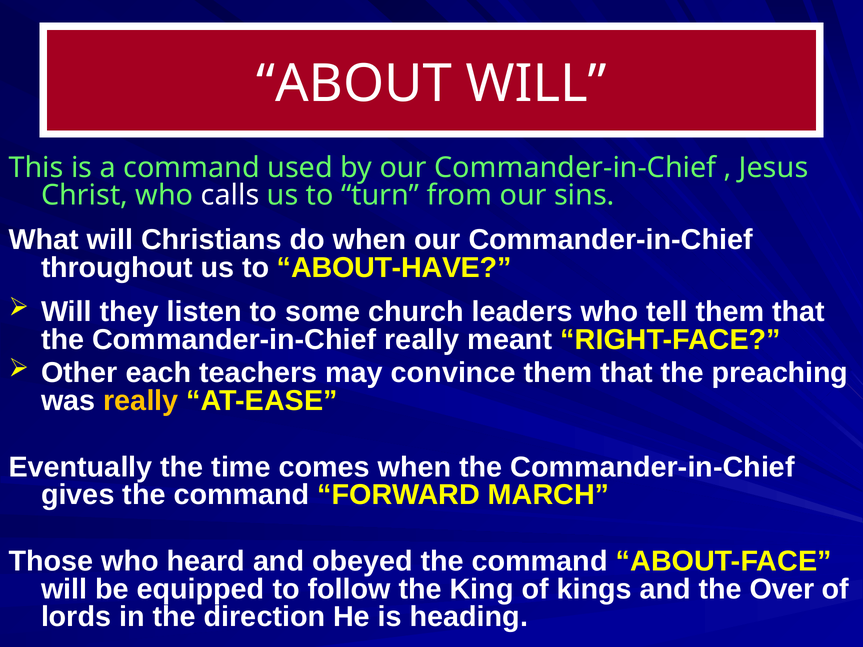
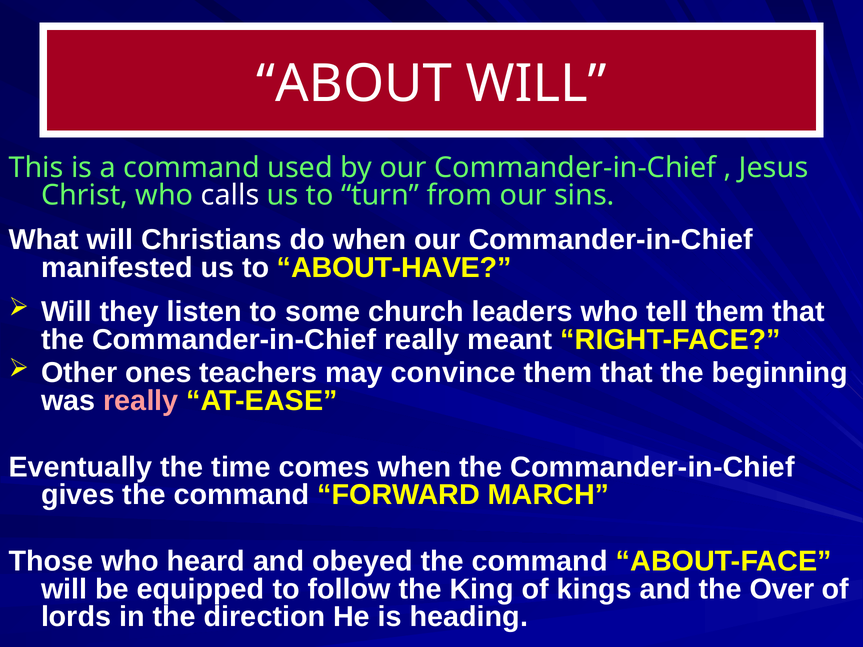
throughout: throughout -> manifested (117, 268)
each: each -> ones (158, 373)
preaching: preaching -> beginning (780, 373)
really colour: yellow -> pink (141, 401)
